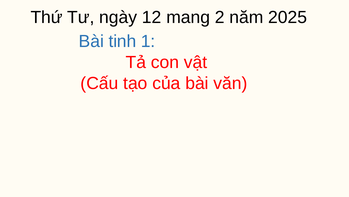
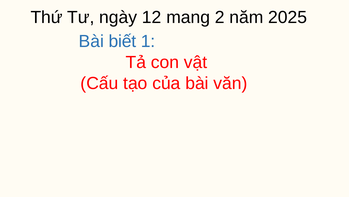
tinh: tinh -> biết (122, 41)
